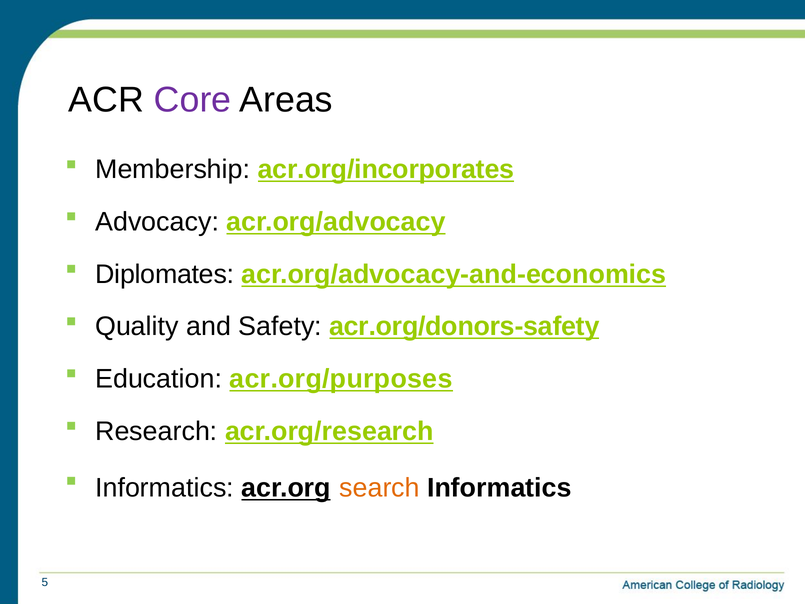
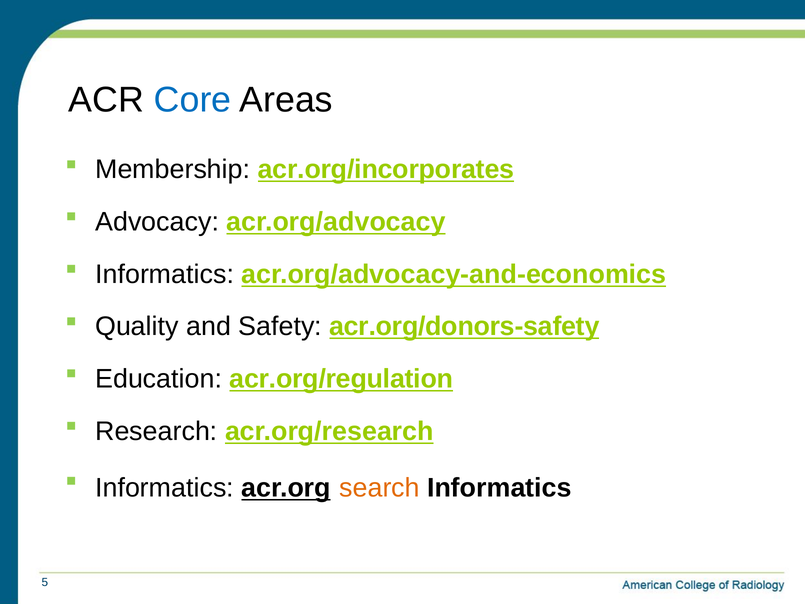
Core colour: purple -> blue (193, 100)
Diplomates: Diplomates -> Informatics (165, 274)
acr.org/purposes: acr.org/purposes -> acr.org/regulation (341, 379)
